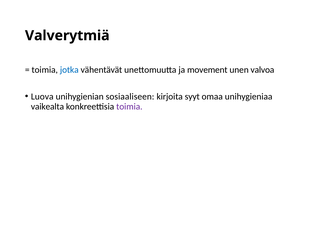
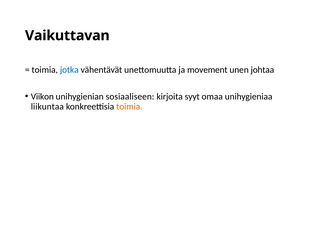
Valverytmiä: Valverytmiä -> Vaikuttavan (67, 36)
valvoa: valvoa -> johtaa (262, 70)
Luova: Luova -> Viikon (42, 96)
vaikealta: vaikealta -> liikuntaa (47, 106)
toimia colour: purple -> orange (129, 106)
